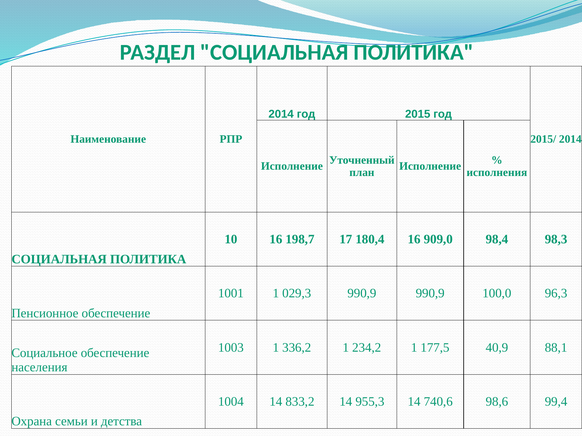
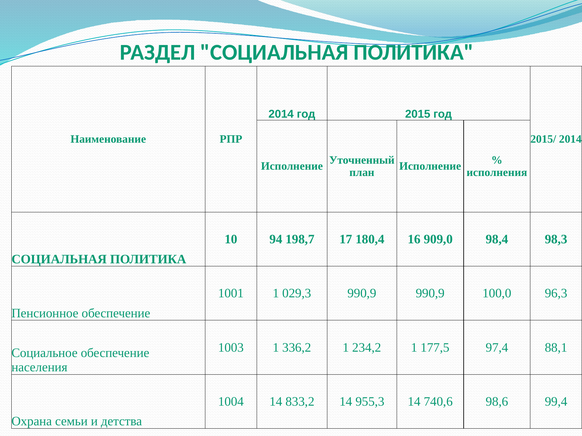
10 16: 16 -> 94 (276, 240)
40,9: 40,9 -> 97,4 (497, 348)
